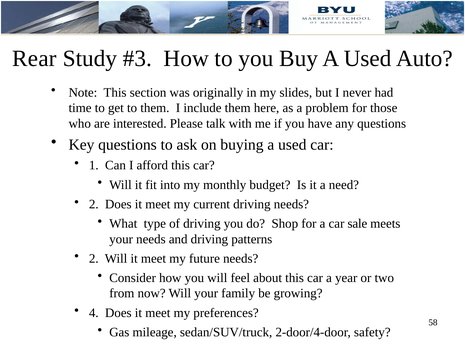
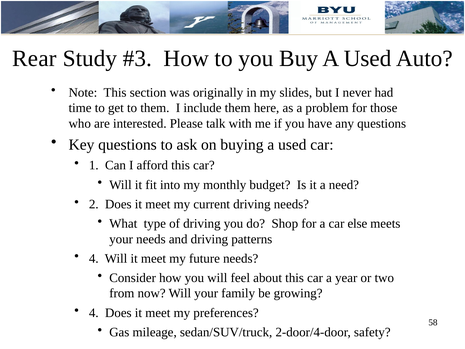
sale: sale -> else (357, 223)
2: 2 -> 4 (94, 258)
